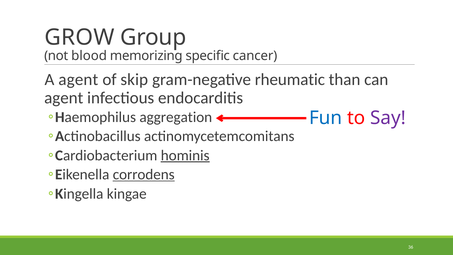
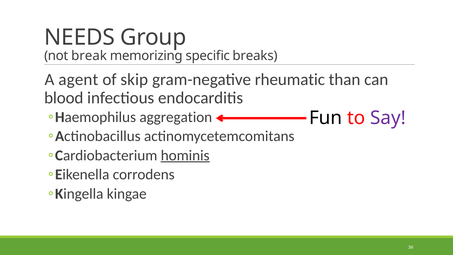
GROW: GROW -> NEEDS (80, 37)
blood: blood -> break (89, 56)
cancer: cancer -> breaks (255, 56)
agent: agent -> blood (64, 98)
Fun colour: blue -> black (326, 118)
corrodens underline: present -> none (144, 174)
